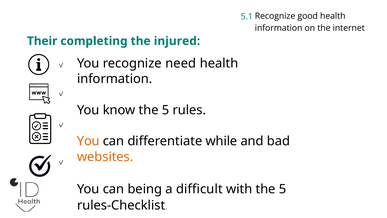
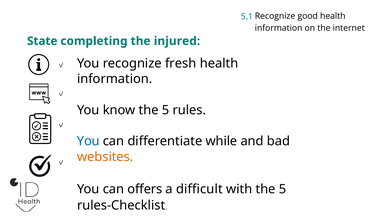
Their: Their -> State (42, 41)
need: need -> fresh (181, 63)
You colour: orange -> blue (88, 141)
being: being -> offers (145, 189)
